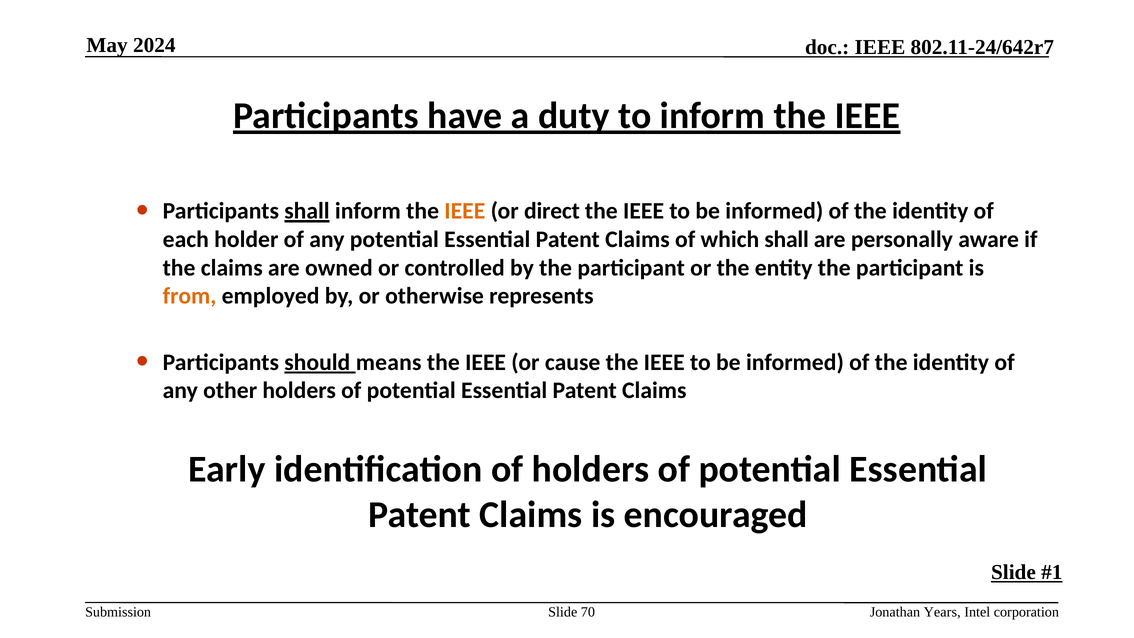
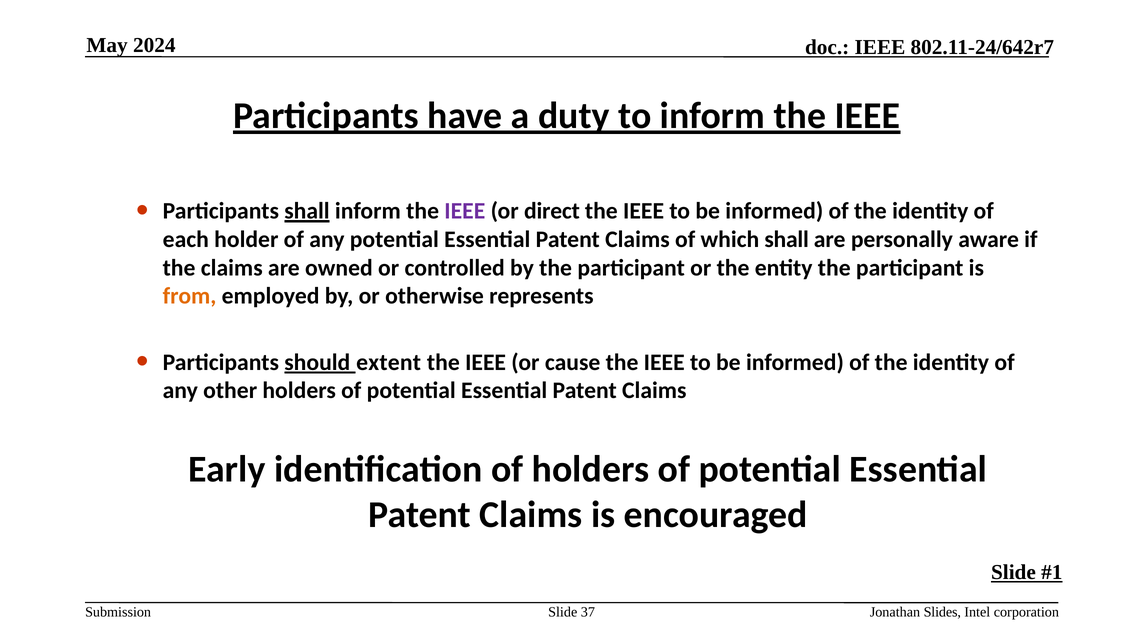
IEEE colour: orange -> purple (465, 211)
means: means -> extent (389, 362)
70: 70 -> 37 (588, 612)
Years: Years -> Slides (942, 612)
